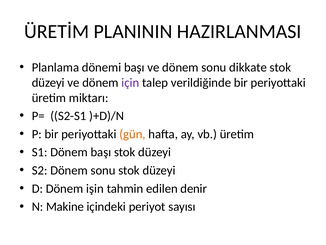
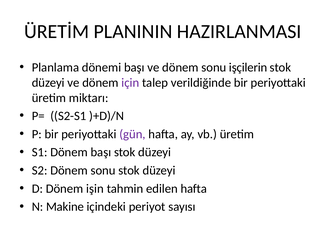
dikkate: dikkate -> işçilerin (248, 67)
gün colour: orange -> purple (132, 134)
edilen denir: denir -> hafta (194, 188)
